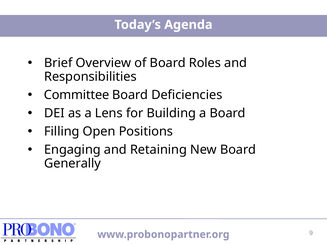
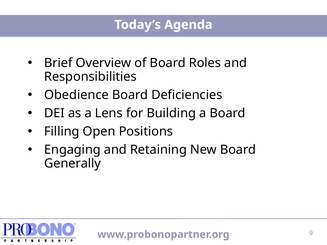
Committee: Committee -> Obedience (76, 95)
